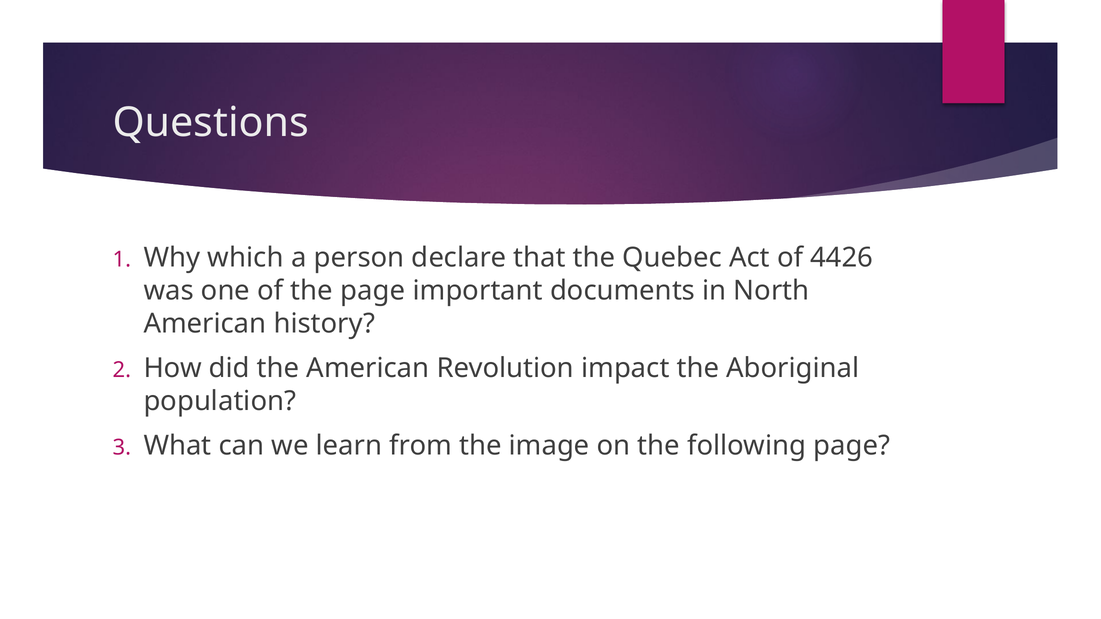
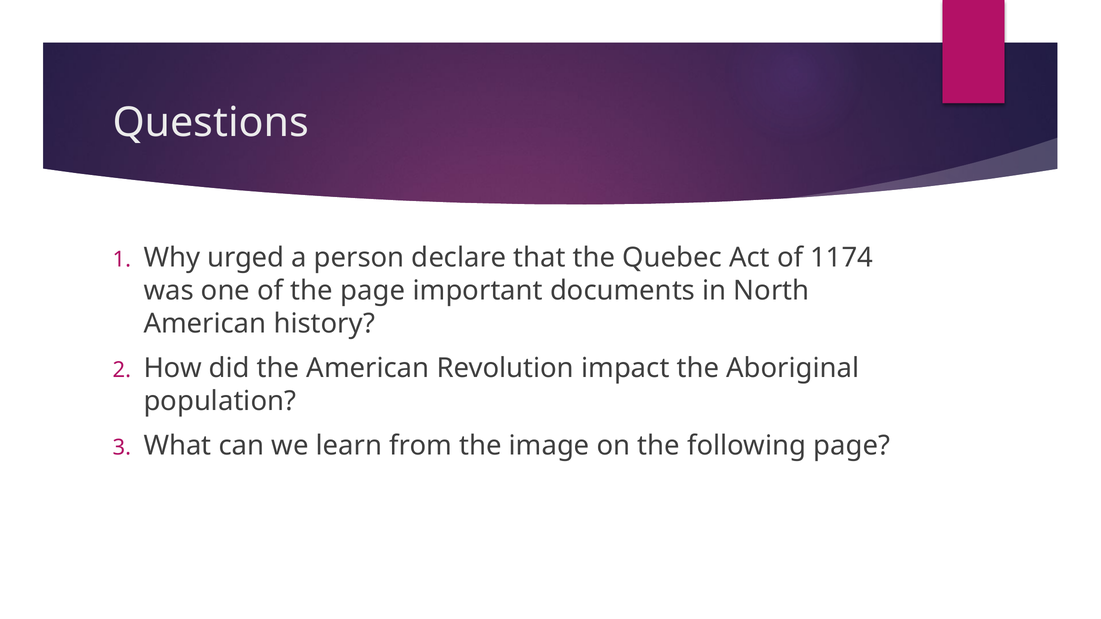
which: which -> urged (246, 258)
4426: 4426 -> 1174 (842, 258)
